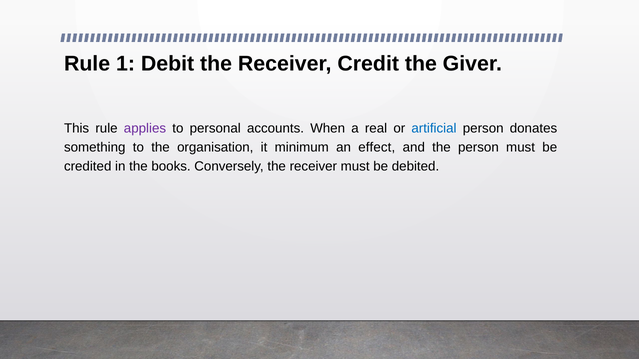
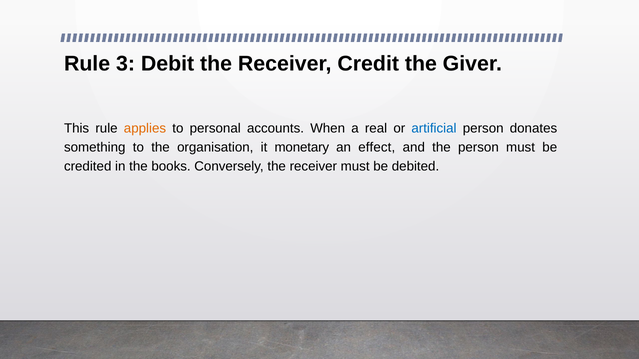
1: 1 -> 3 (126, 64)
applies colour: purple -> orange (145, 128)
minimum: minimum -> monetary (302, 148)
